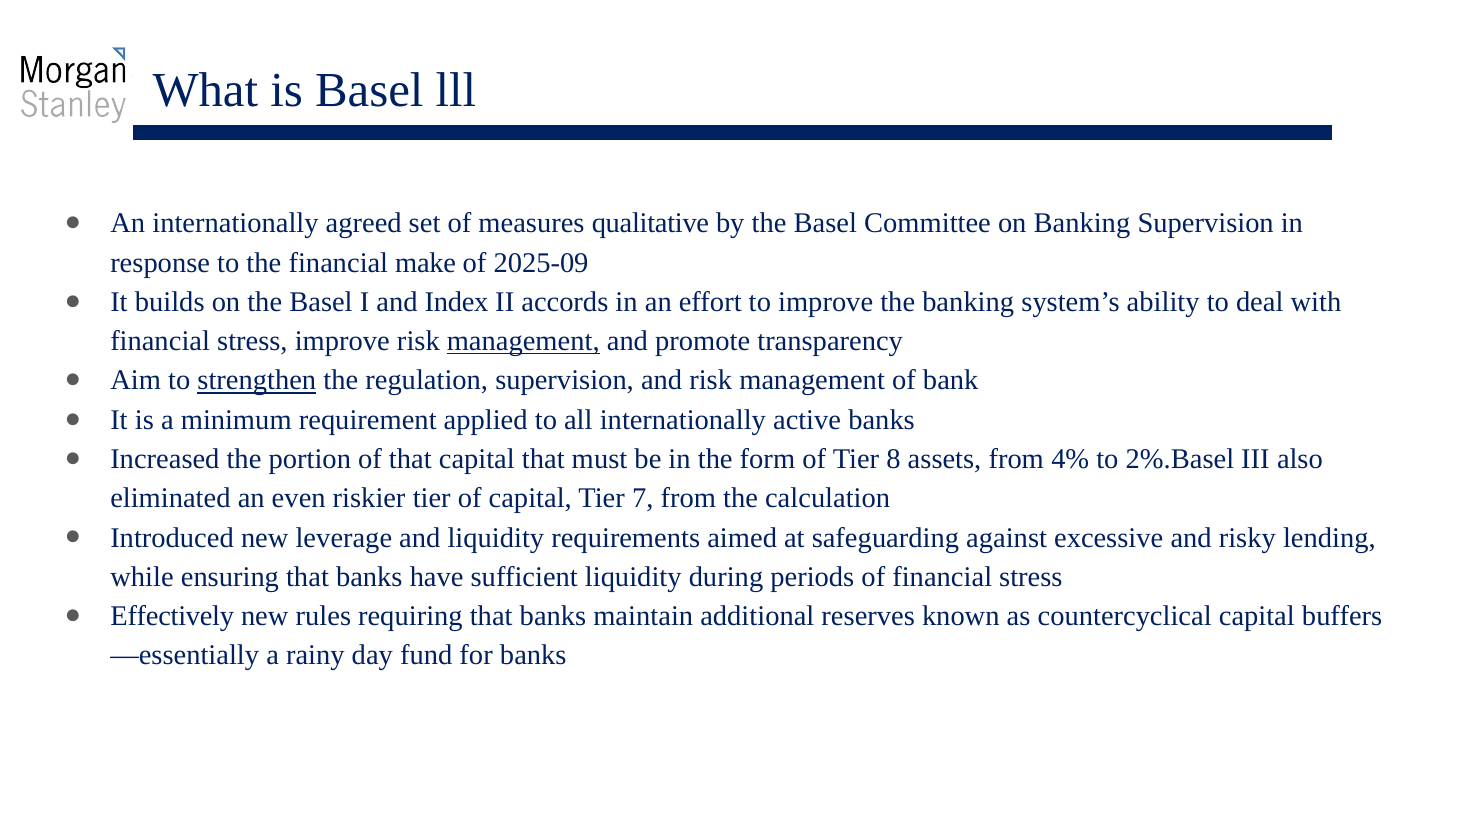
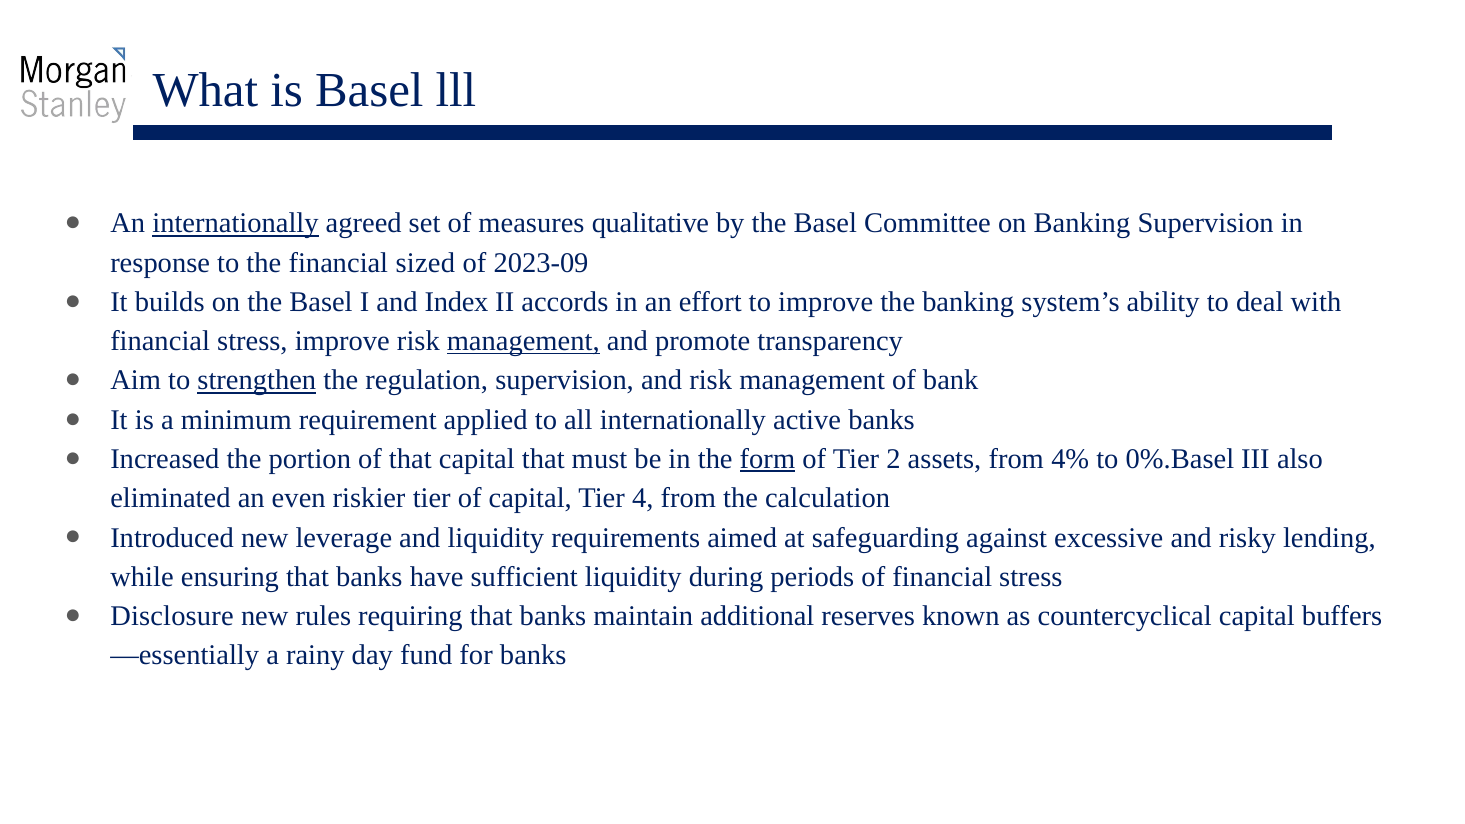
internationally underline: none -> present (235, 223)
make: make -> sized (425, 263)
2025-09: 2025-09 -> 2023-09 (541, 263)
form underline: none -> present (767, 459)
8: 8 -> 2 (894, 459)
2%.Basel: 2%.Basel -> 0%.Basel (1180, 459)
7: 7 -> 4 (643, 498)
Effectively: Effectively -> Disclosure (172, 616)
